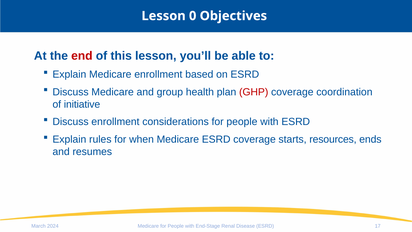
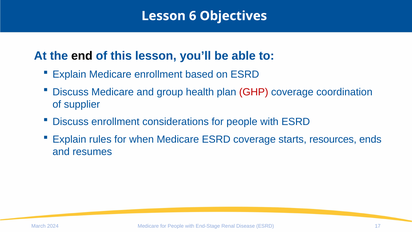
0: 0 -> 6 (193, 16)
end colour: red -> black (82, 56)
initiative: initiative -> supplier (82, 104)
